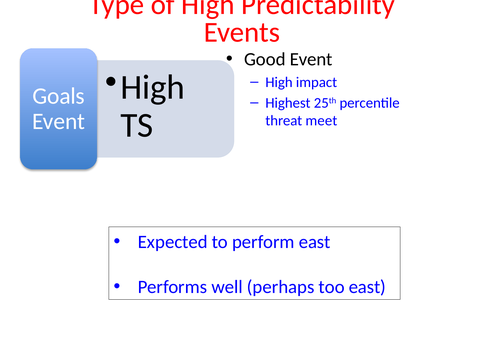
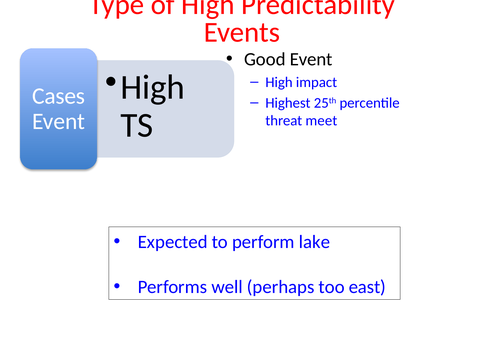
Goals: Goals -> Cases (59, 96)
perform east: east -> lake (315, 242)
